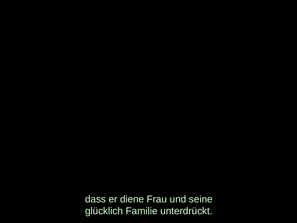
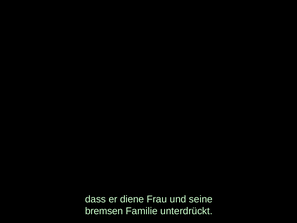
glücklich: glücklich -> bremsen (104, 211)
